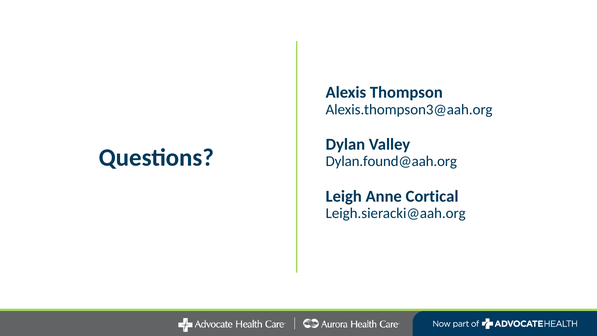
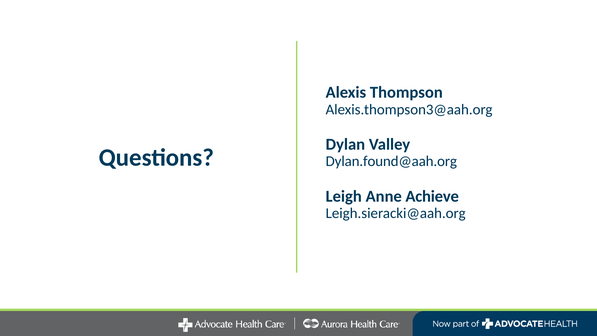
Cortical: Cortical -> Achieve (432, 196)
